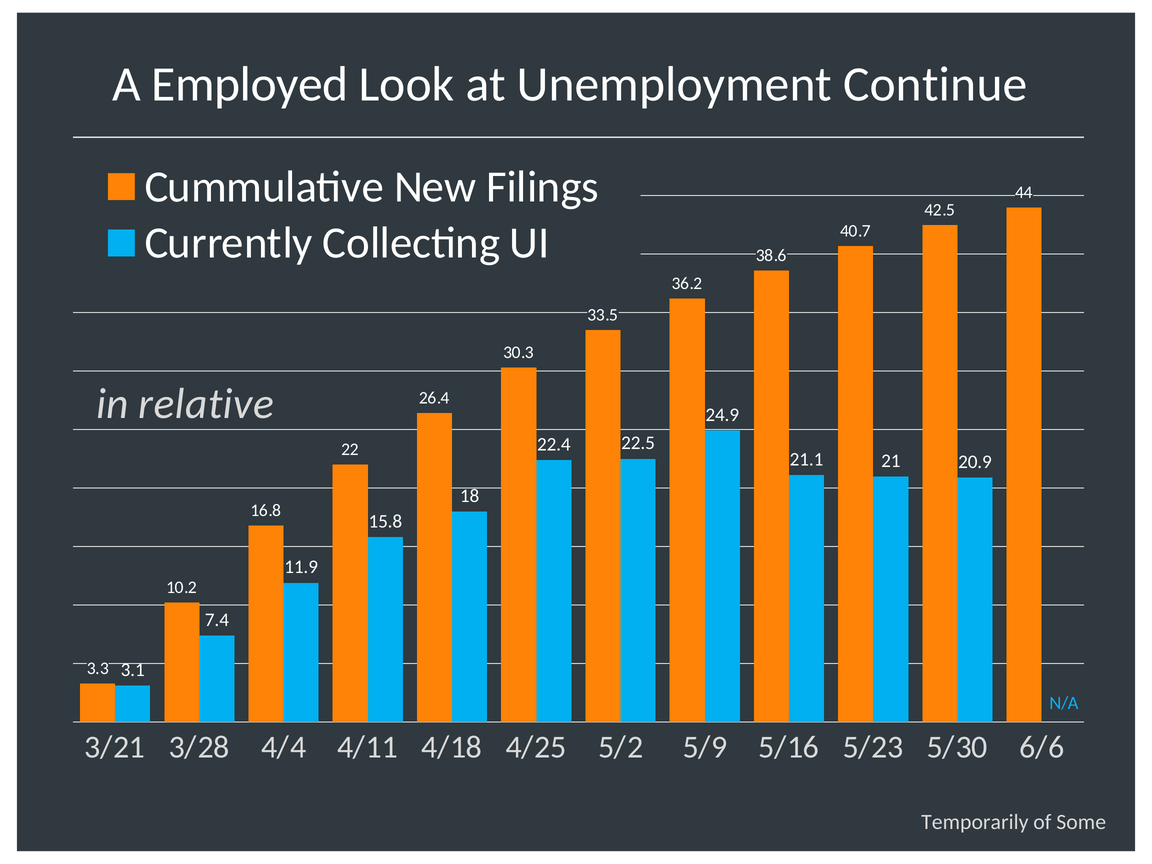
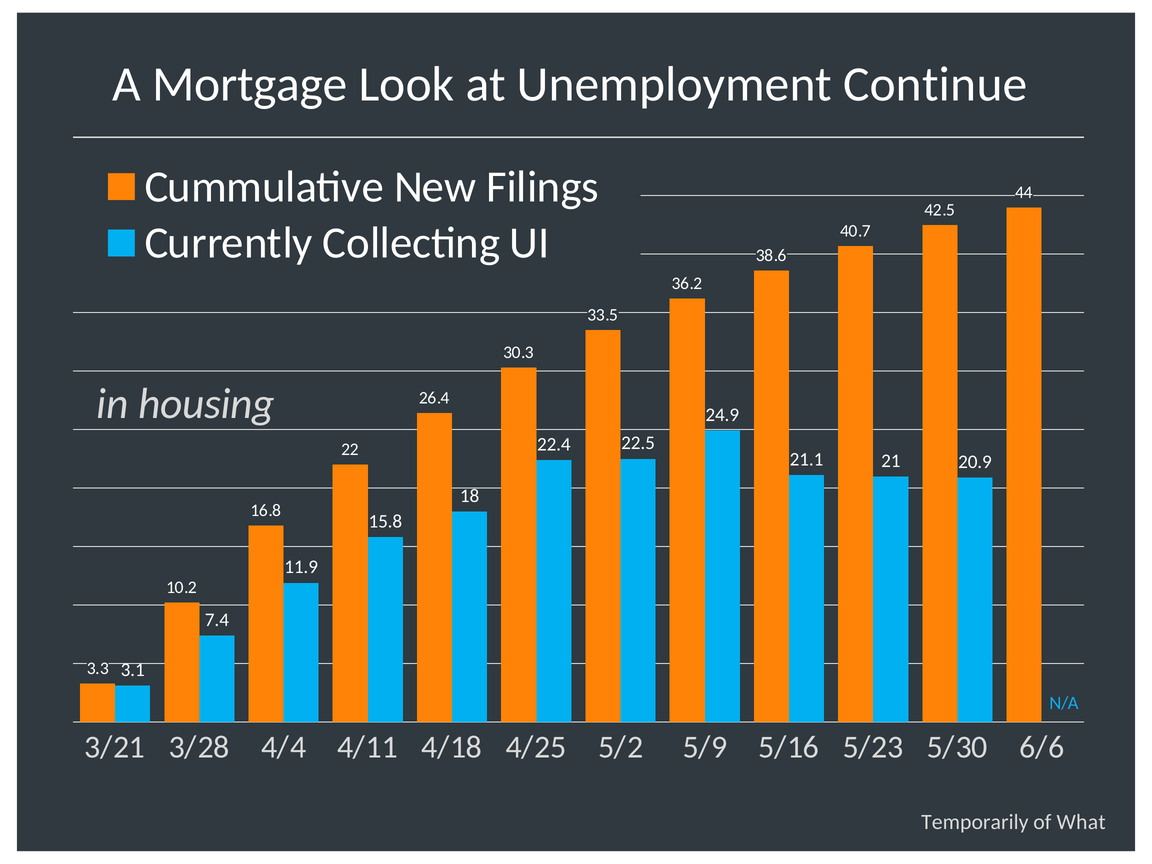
Employed: Employed -> Mortgage (250, 84)
relative: relative -> housing (207, 404)
Some: Some -> What (1081, 822)
